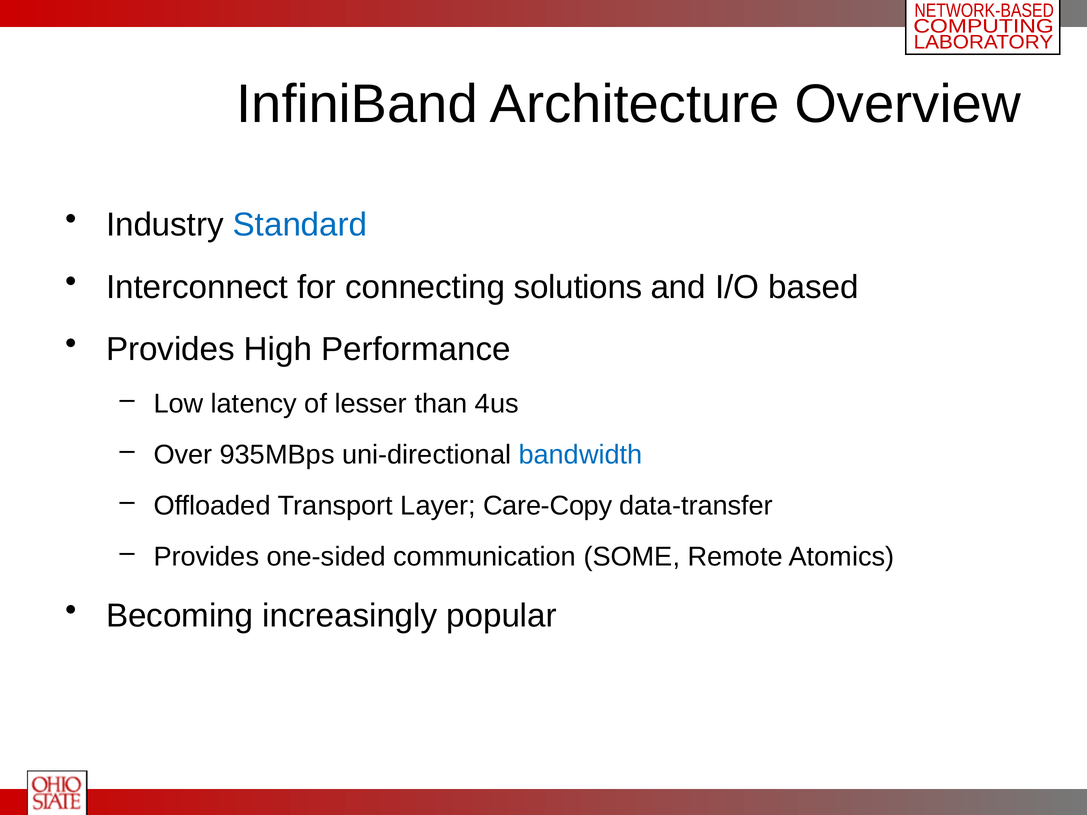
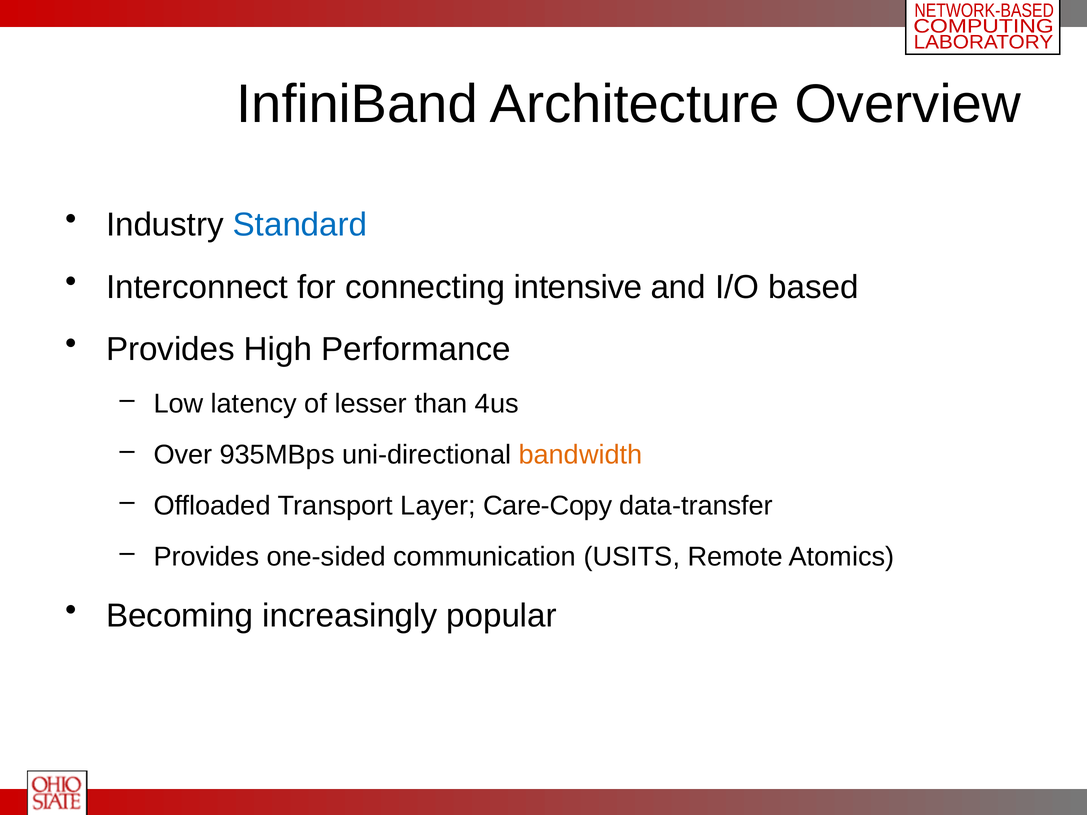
solutions: solutions -> intensive (578, 287)
bandwidth colour: blue -> orange (581, 455)
SOME: SOME -> USITS (632, 557)
